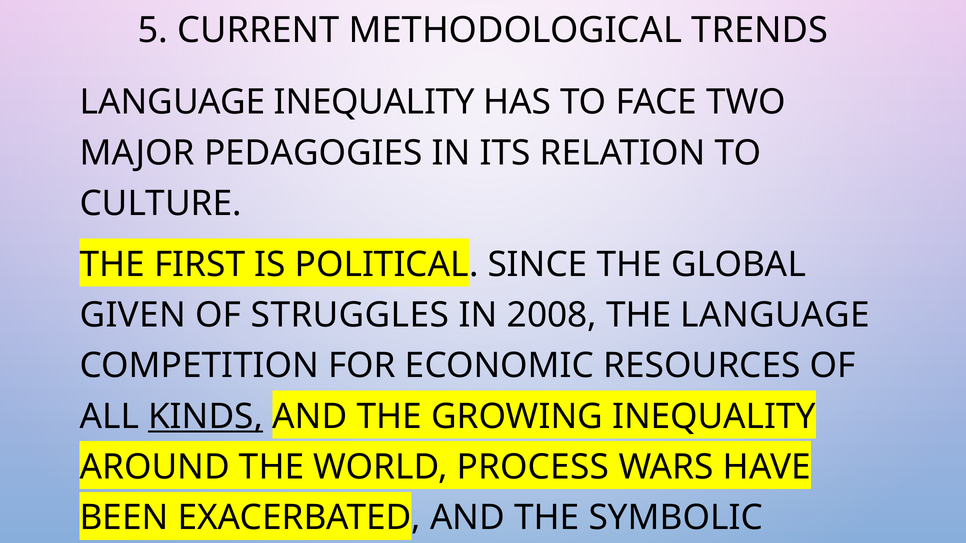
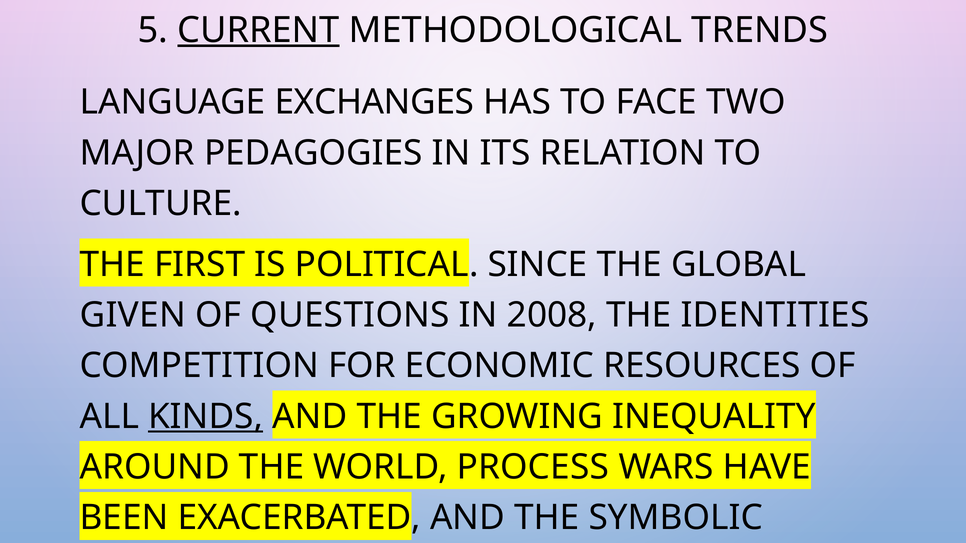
CURRENT underline: none -> present (258, 30)
LANGUAGE INEQUALITY: INEQUALITY -> EXCHANGES (374, 102)
OF STRUGGLES: STRUGGLES -> QUESTIONS (350, 315)
THE LANGUAGE: LANGUAGE -> IDENTITIES (775, 315)
